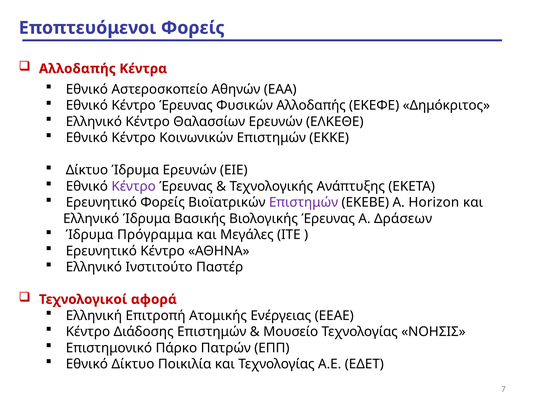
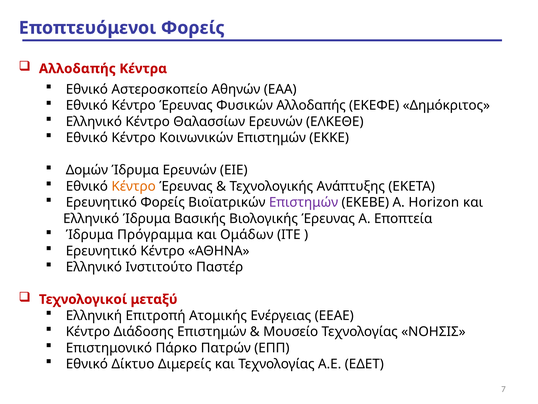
Δίκτυο: Δίκτυο -> Δομών (87, 170)
Κέντρο colour: purple -> orange (134, 186)
Δράσεων: Δράσεων -> Εποπτεία (403, 218)
Μεγάλες: Μεγάλες -> Ομάδων (247, 235)
αφορά: αφορά -> μεταξύ (154, 299)
Ποικιλία: Ποικιλία -> Διμερείς (185, 364)
